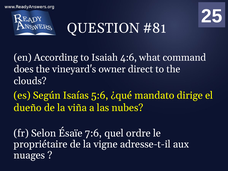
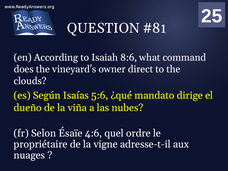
4:6: 4:6 -> 8:6 (129, 57)
7:6: 7:6 -> 4:6 (93, 133)
